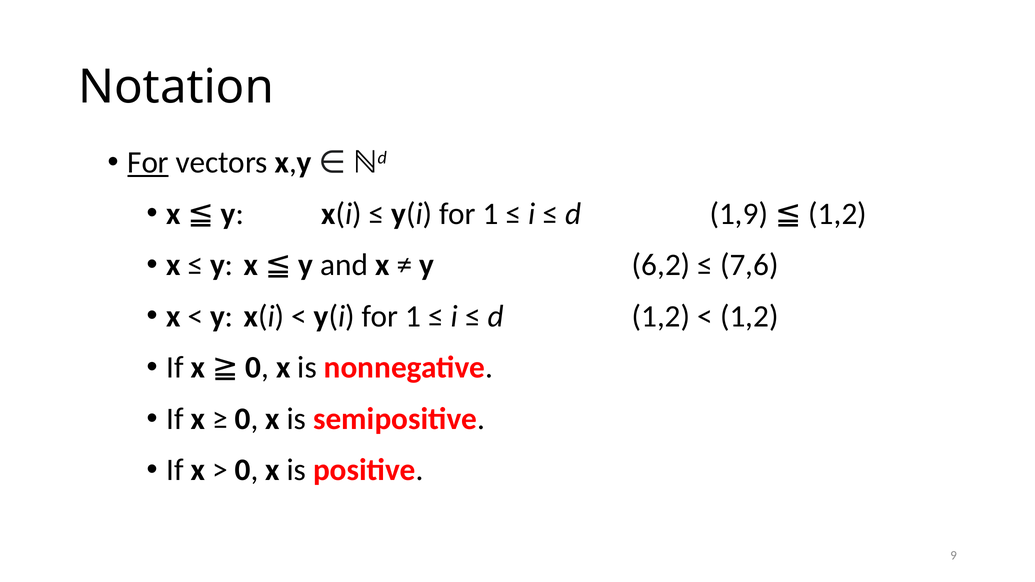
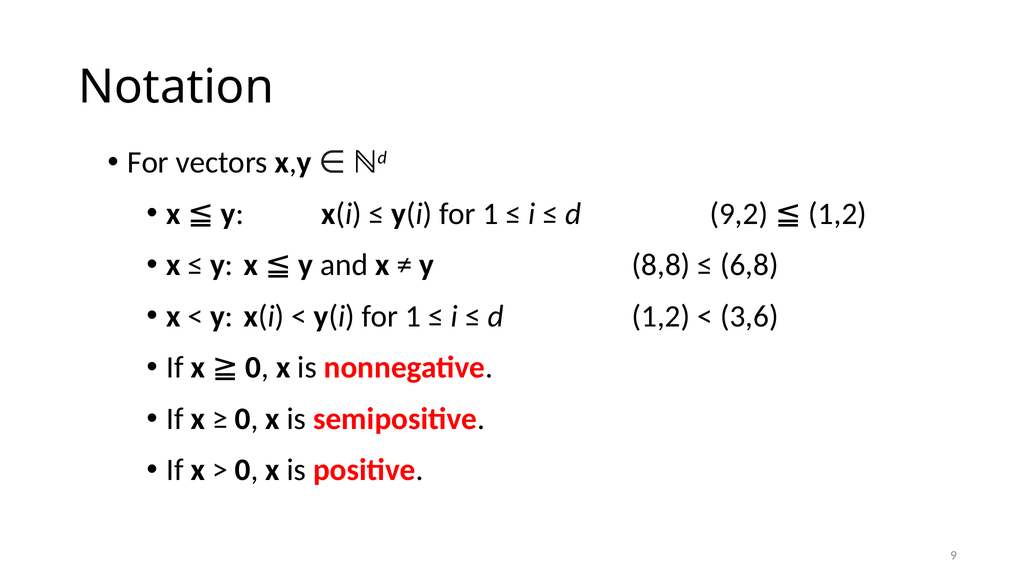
For underline: present -> none (148, 162)
1,9: 1,9 -> 9,2 (739, 214)
6,2: 6,2 -> 8,8 (661, 265)
7,6: 7,6 -> 6,8 (749, 265)
1,2: 1,2 -> 3,6 (749, 316)
